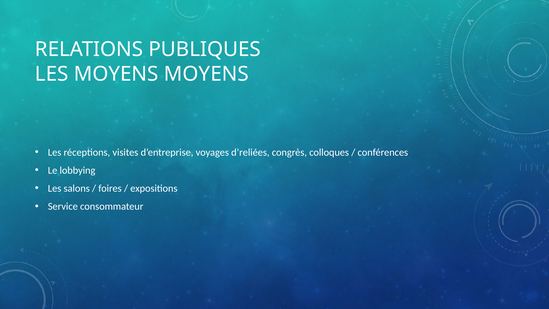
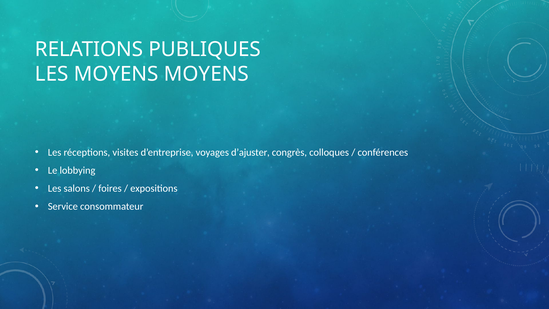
d’reliées: d’reliées -> d’ajuster (250, 152)
